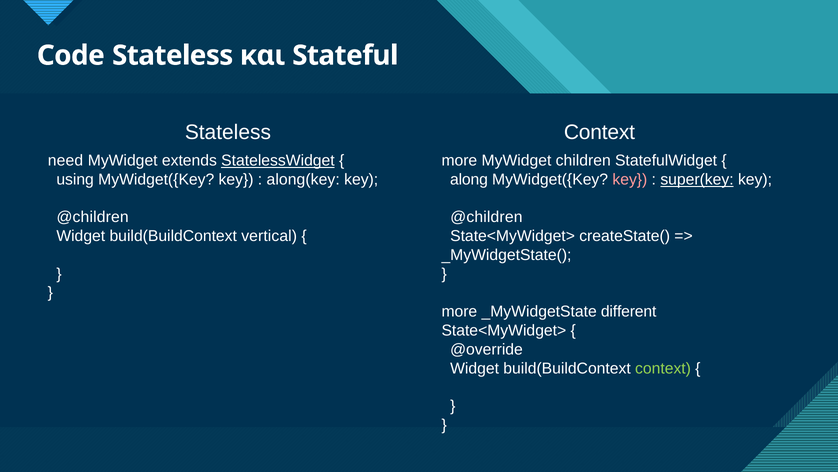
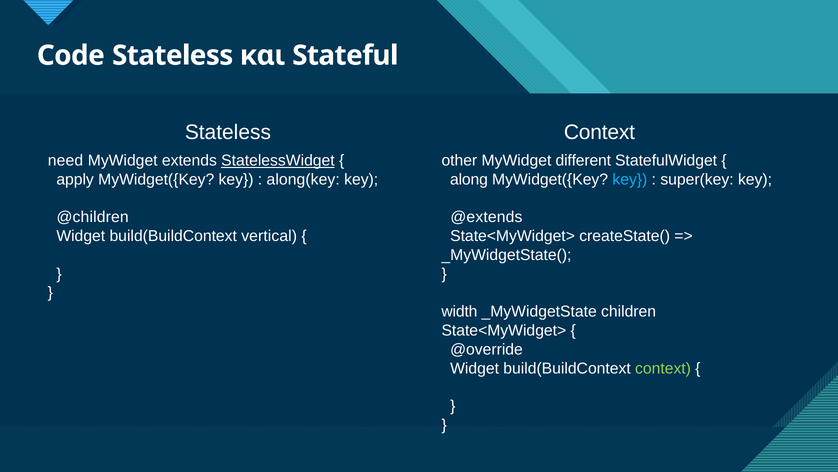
more: more -> other (459, 160)
children: children -> different (583, 160)
using: using -> apply (75, 179)
key colour: pink -> light blue (630, 179)
super(key underline: present -> none (697, 179)
@children: @children -> @extends (486, 217)
more: more -> width (459, 311)
different: different -> children (629, 311)
